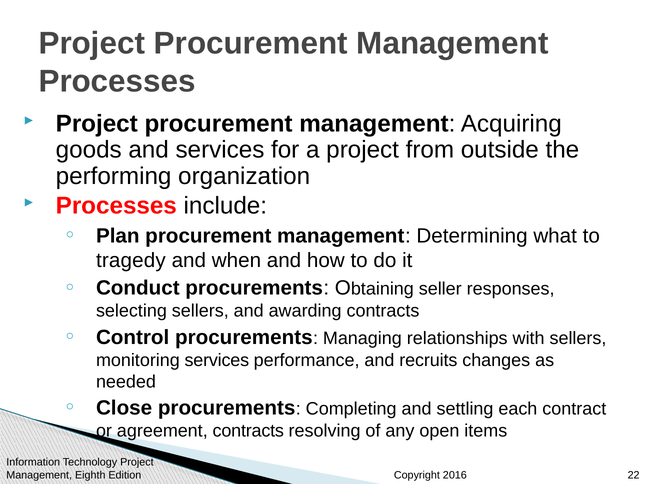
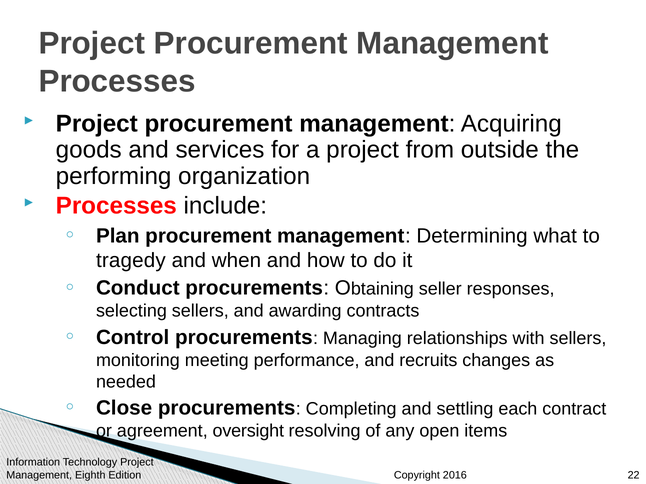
monitoring services: services -> meeting (217, 361)
agreement contracts: contracts -> oversight (248, 431)
